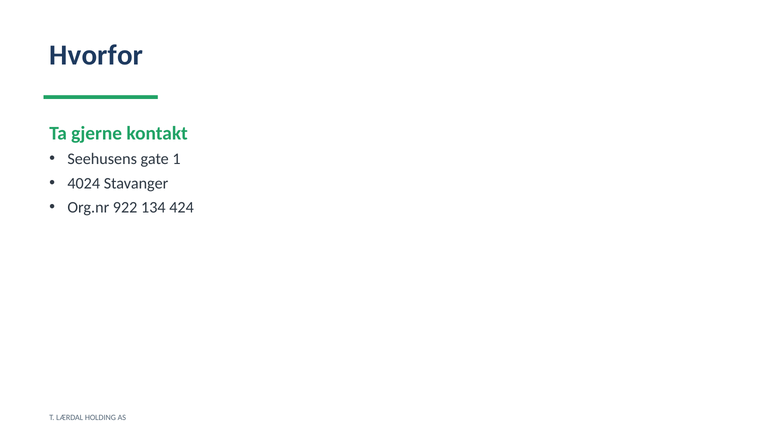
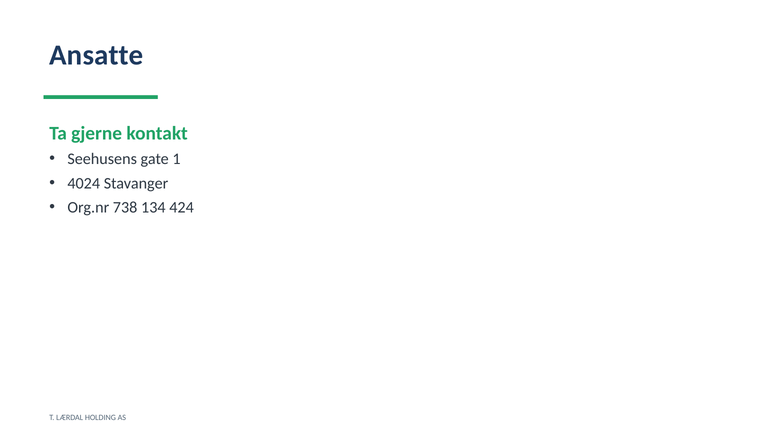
Hvorfor: Hvorfor -> Ansatte (96, 55)
922: 922 -> 738 (125, 208)
